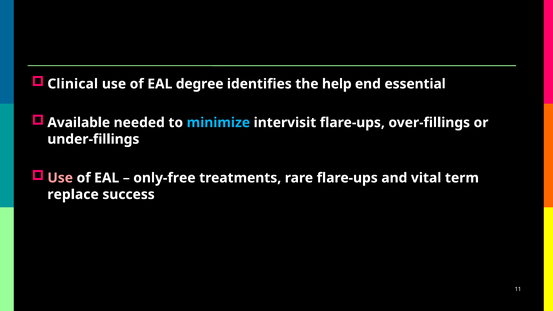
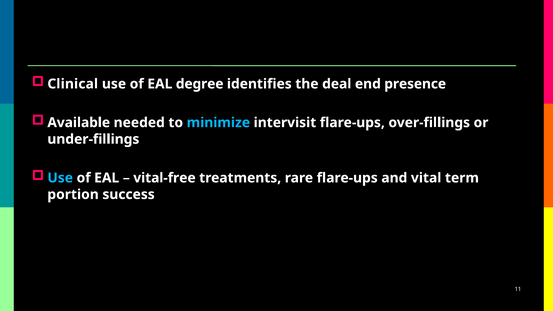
help: help -> deal (337, 84)
essential: essential -> presence (415, 84)
Use colour: pink -> light blue (60, 178)
only-free: only-free -> vital-free (164, 178)
replace: replace -> portion (73, 194)
